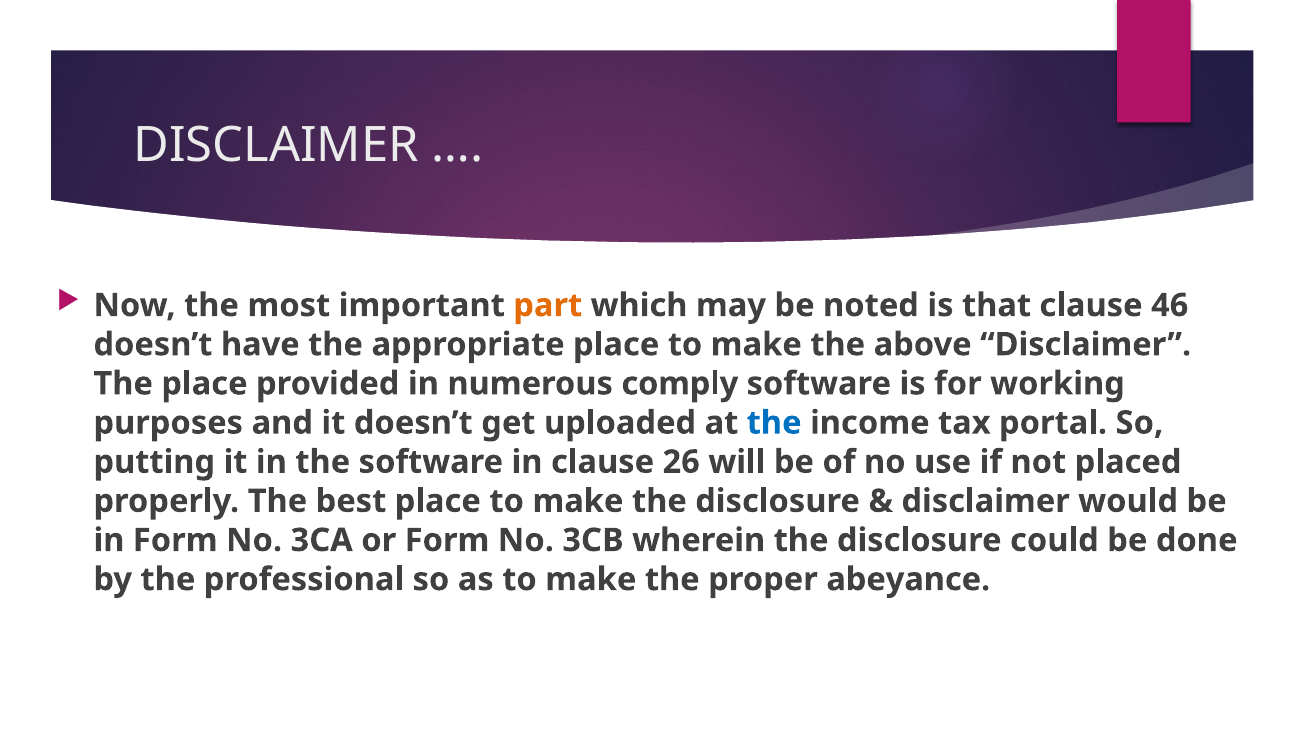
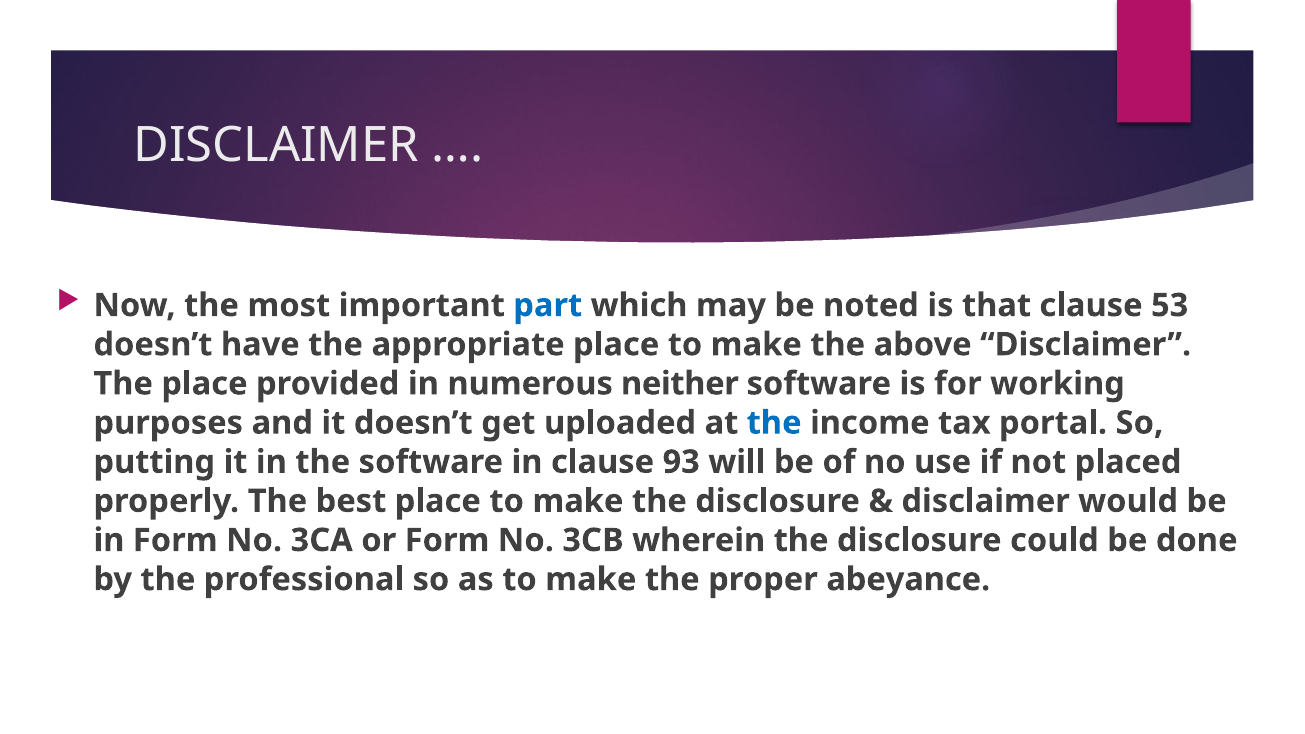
part colour: orange -> blue (548, 305)
46: 46 -> 53 (1170, 305)
comply: comply -> neither (680, 384)
26: 26 -> 93 (681, 462)
